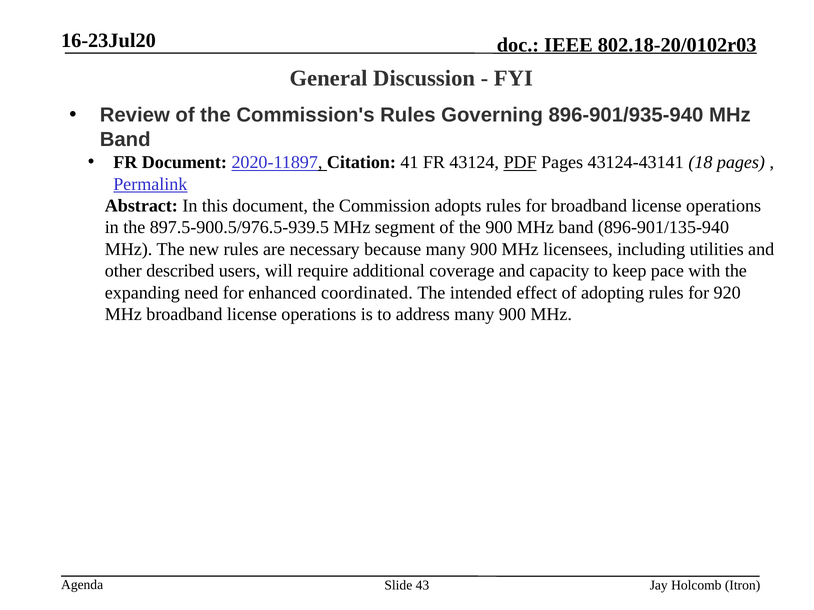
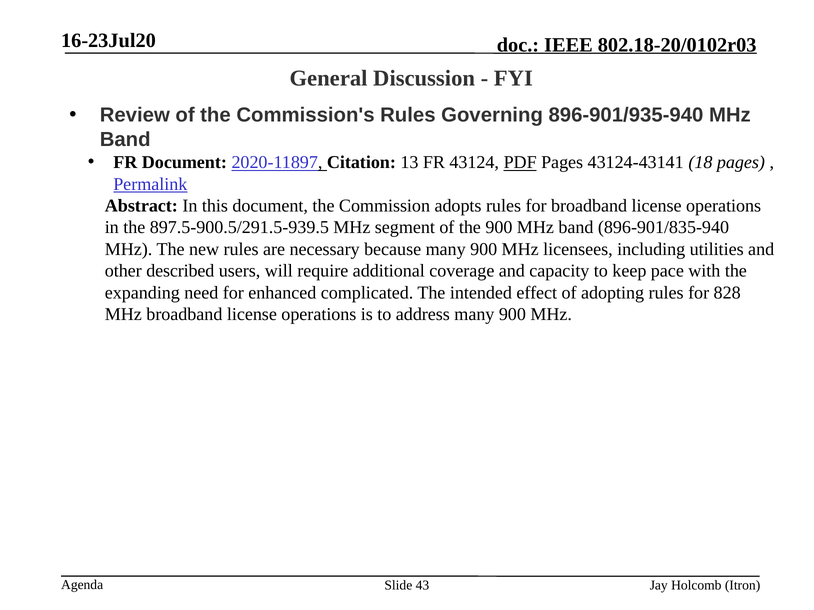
41: 41 -> 13 (409, 163)
897.5-900.5/976.5-939.5: 897.5-900.5/976.5-939.5 -> 897.5-900.5/291.5-939.5 (239, 228)
896-901/135-940: 896-901/135-940 -> 896-901/835-940 (664, 228)
coordinated: coordinated -> complicated (367, 293)
920: 920 -> 828 (727, 293)
